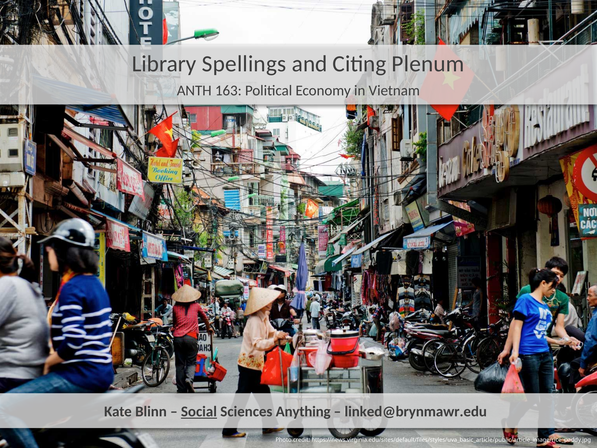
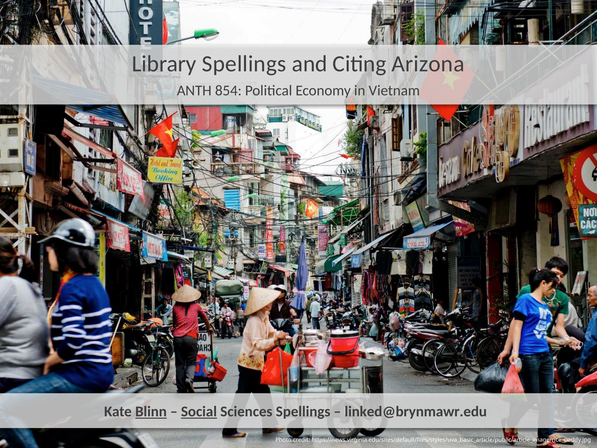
Plenum: Plenum -> Arizona (428, 64)
163: 163 -> 854 (228, 91)
Blinn underline: none -> present (151, 411)
Sciences Anything: Anything -> Spellings (303, 411)
